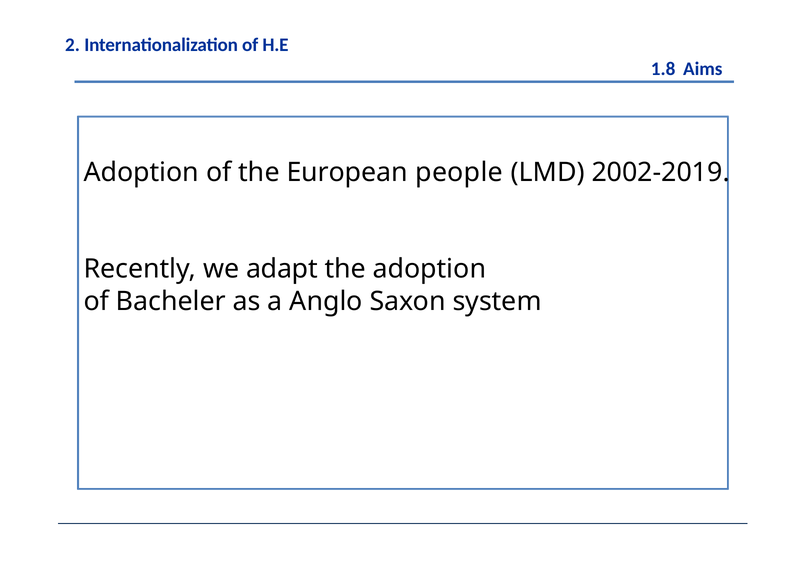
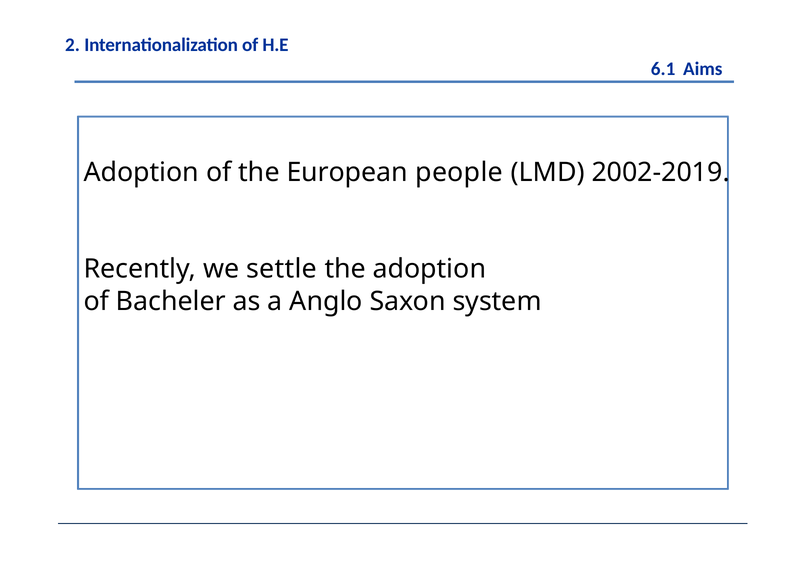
1.8: 1.8 -> 6.1 (663, 69)
adapt: adapt -> settle (282, 269)
